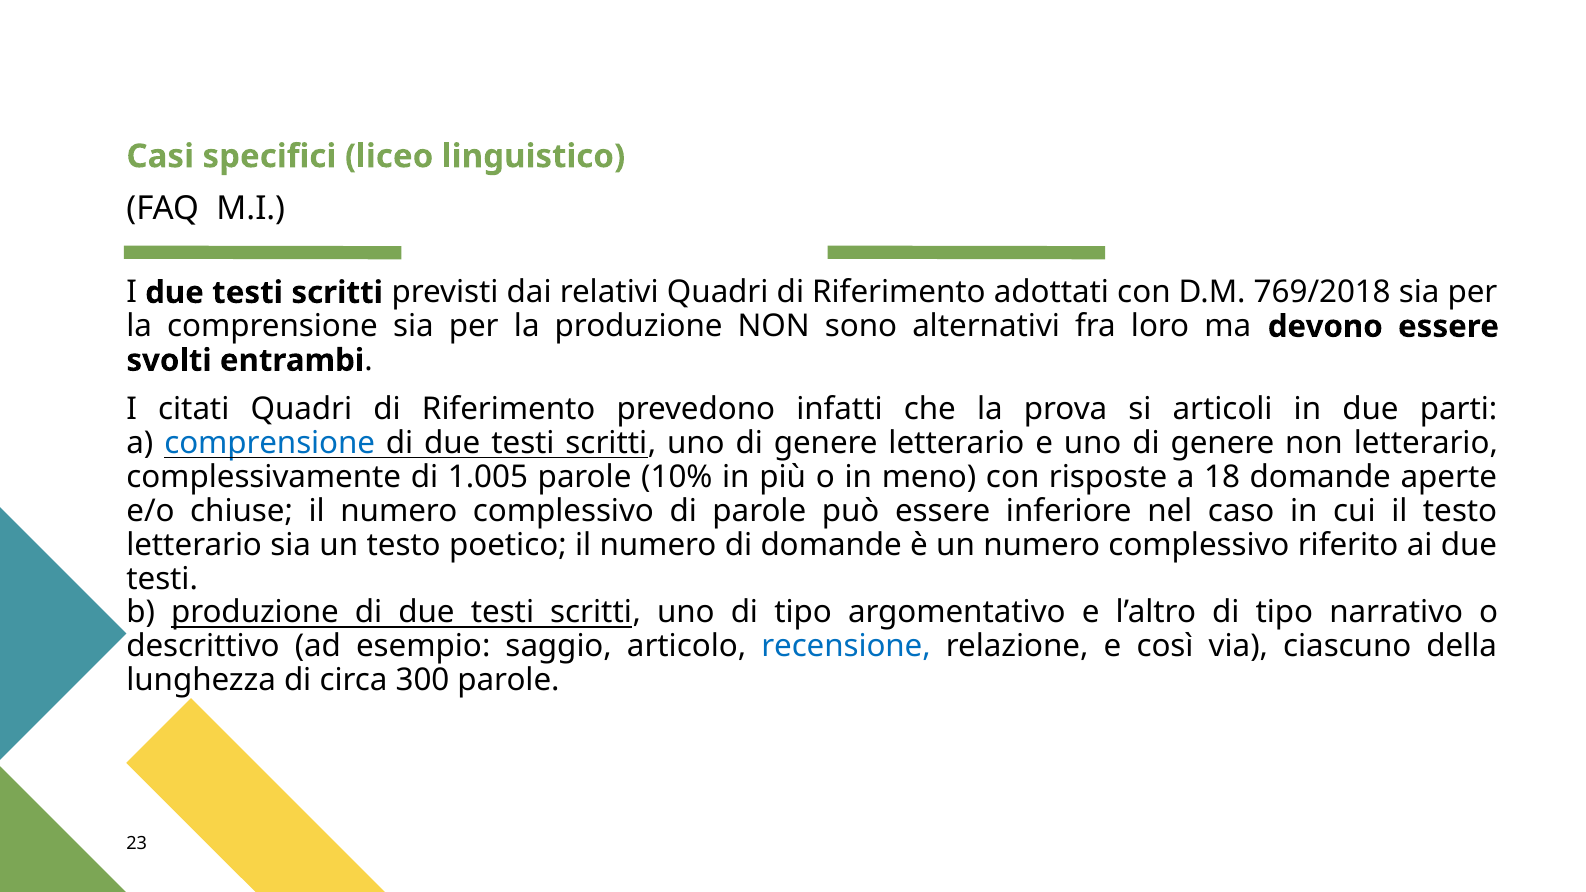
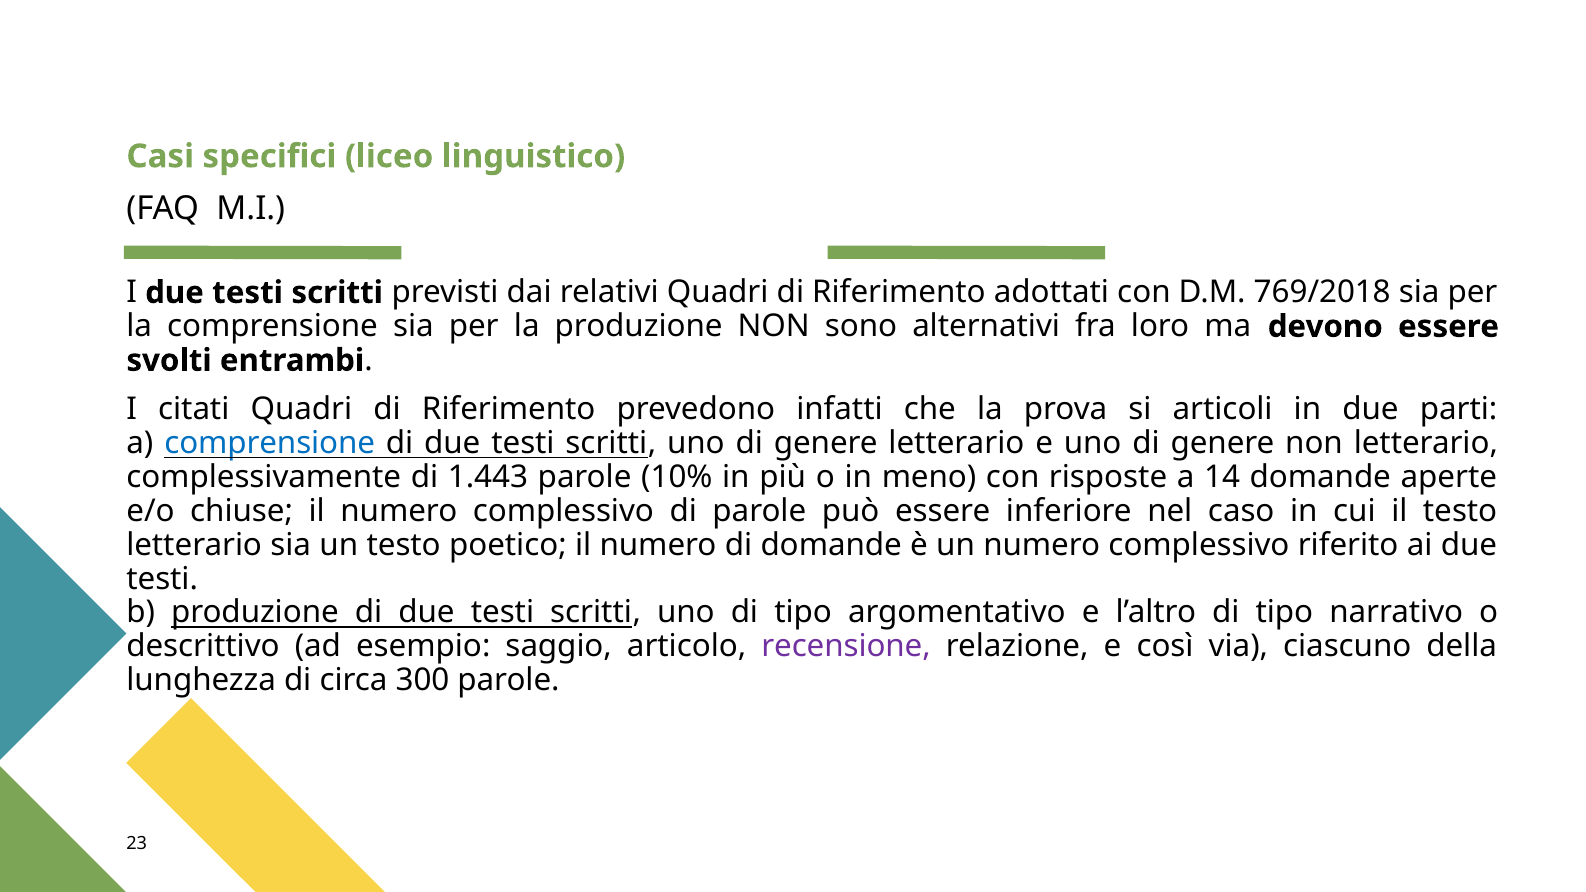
1.005: 1.005 -> 1.443 (488, 477)
18: 18 -> 14 (1222, 477)
recensione colour: blue -> purple (846, 647)
